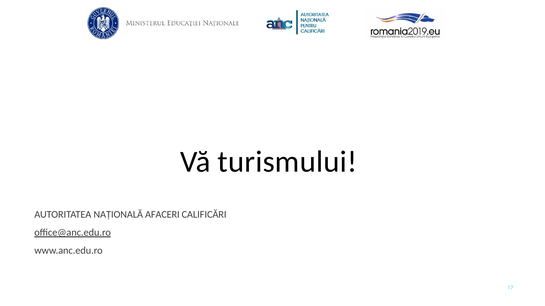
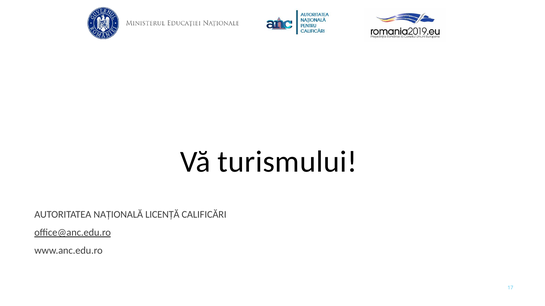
AFACERI: AFACERI -> LICENȚĂ (162, 215)
